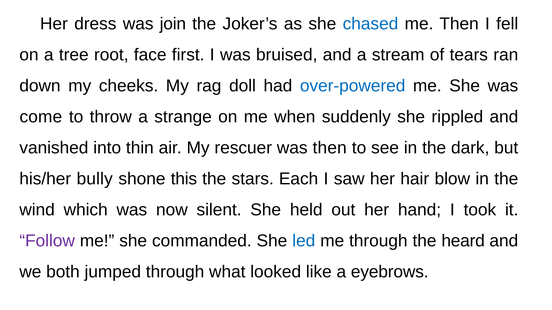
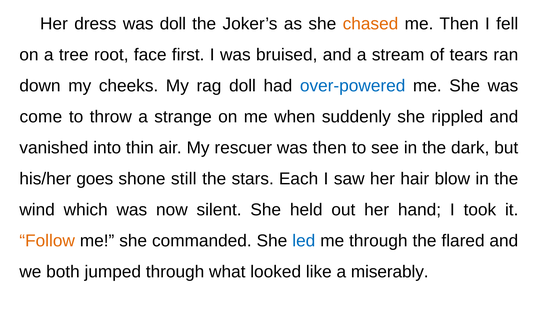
was join: join -> doll (173, 24)
chased colour: blue -> orange (370, 24)
bully: bully -> goes (95, 179)
this: this -> still (184, 179)
Follow colour: purple -> orange (47, 241)
heard: heard -> flared (463, 241)
eyebrows: eyebrows -> miserably (390, 272)
